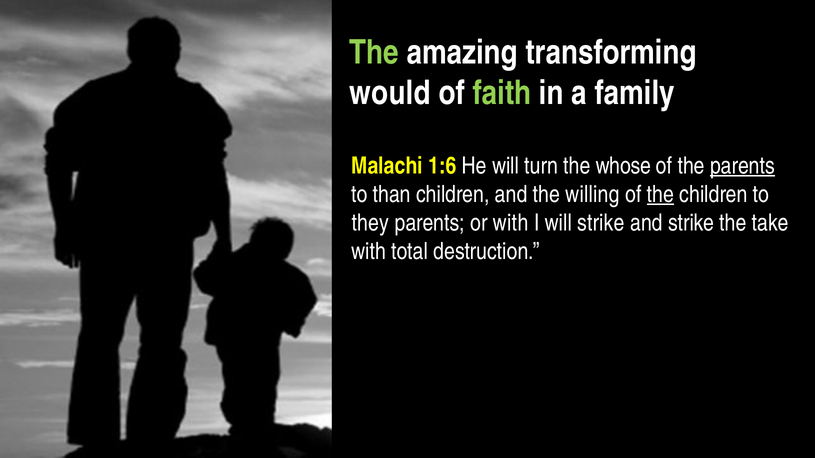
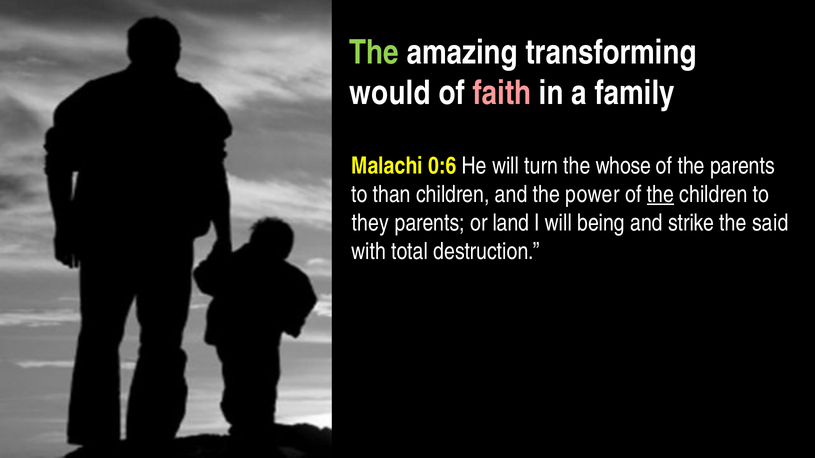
faith colour: light green -> pink (502, 93)
1:6: 1:6 -> 0:6 (442, 166)
parents underline: present -> none (743, 166)
willing: willing -> power (592, 194)
or with: with -> land (511, 223)
will strike: strike -> being (601, 223)
take: take -> said (770, 223)
